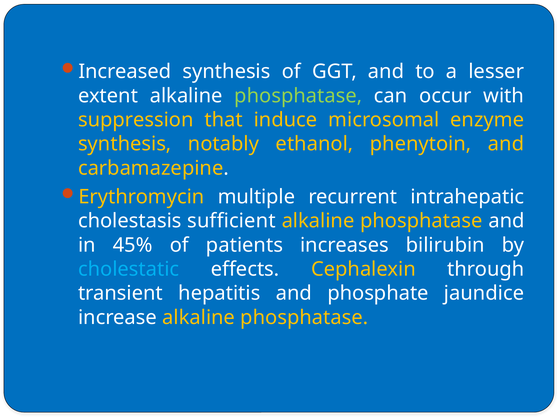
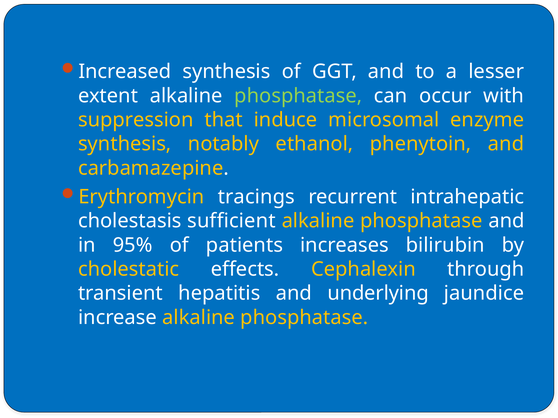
multiple: multiple -> tracings (256, 197)
45%: 45% -> 95% (133, 245)
cholestatic colour: light blue -> yellow (129, 270)
phosphate: phosphate -> underlying (378, 294)
